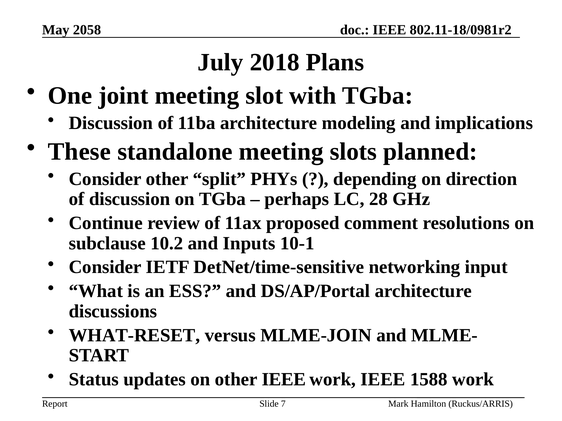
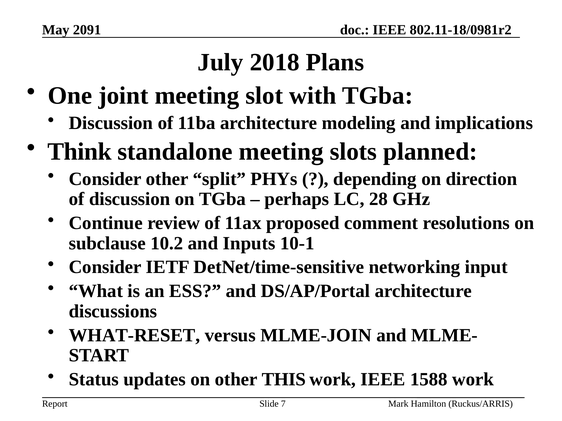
2058: 2058 -> 2091 (87, 30)
These: These -> Think (80, 152)
other IEEE: IEEE -> THIS (284, 380)
